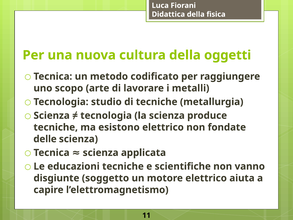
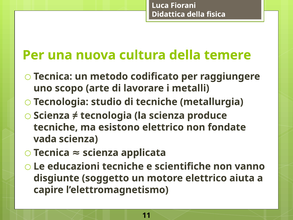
oggetti: oggetti -> temere (228, 55)
delle: delle -> vada (45, 139)
